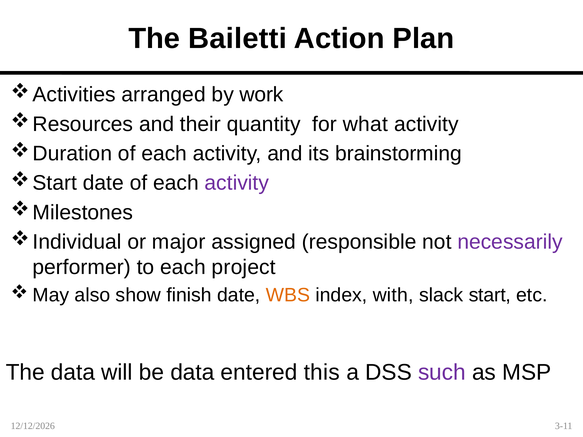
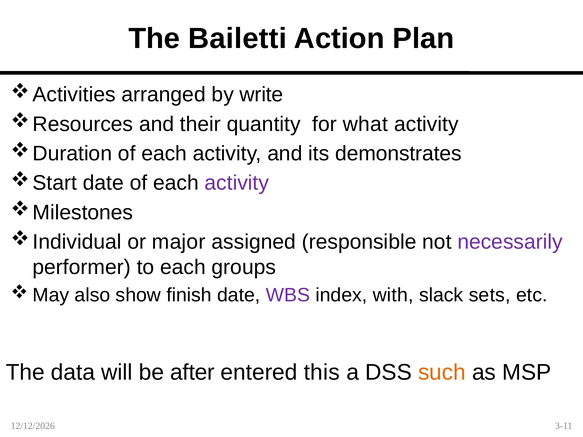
work: work -> write (261, 95)
brainstorming: brainstorming -> demonstrates (398, 154)
project: project -> groups (244, 267)
WBS colour: orange -> purple (288, 295)
start: start -> sets (490, 295)
be data: data -> after (192, 373)
such colour: purple -> orange (442, 373)
